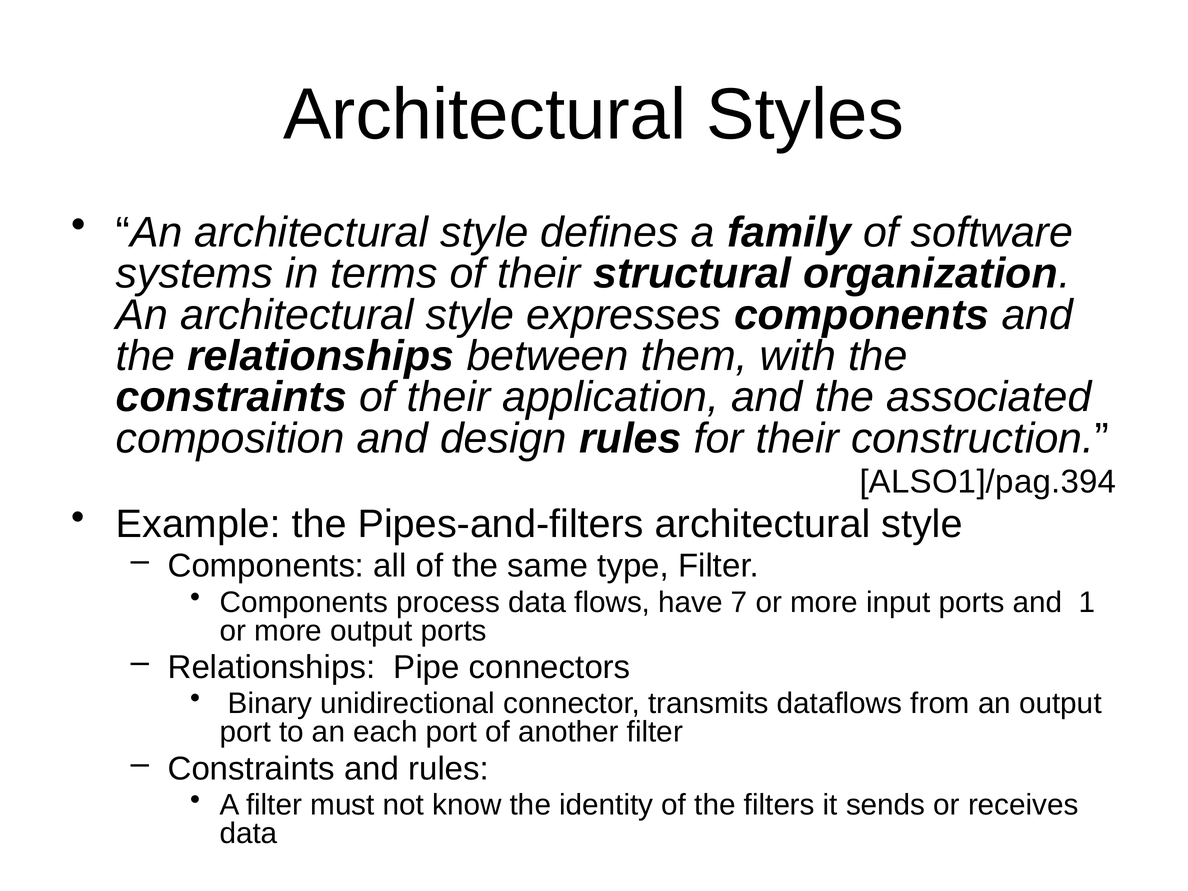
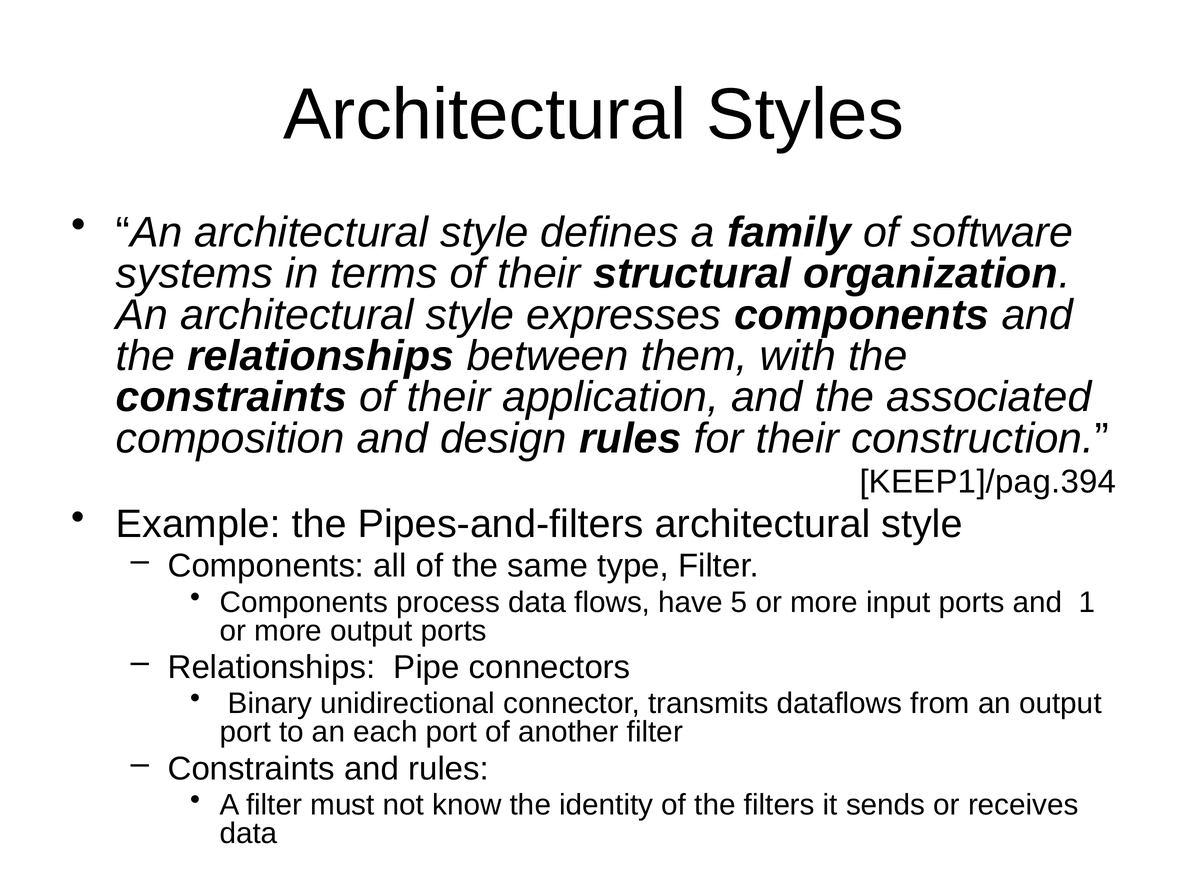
ALSO1]/pag.394: ALSO1]/pag.394 -> KEEP1]/pag.394 (988, 482)
7: 7 -> 5 (739, 602)
